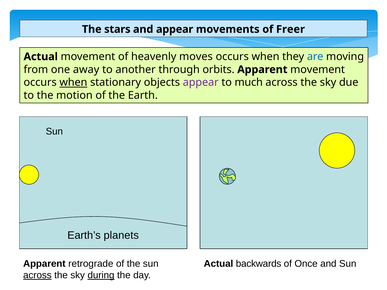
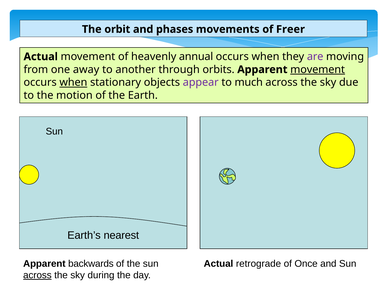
stars: stars -> orbit (117, 29)
and appear: appear -> phases (175, 29)
moves: moves -> annual (196, 57)
are colour: blue -> purple (315, 57)
movement underline: none -> present (318, 70)
planets: planets -> nearest (121, 236)
retrograde: retrograde -> backwards (91, 264)
backwards: backwards -> retrograde (259, 264)
during underline: present -> none (101, 275)
